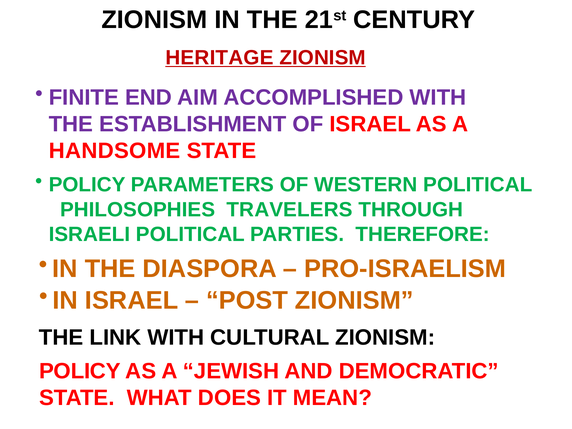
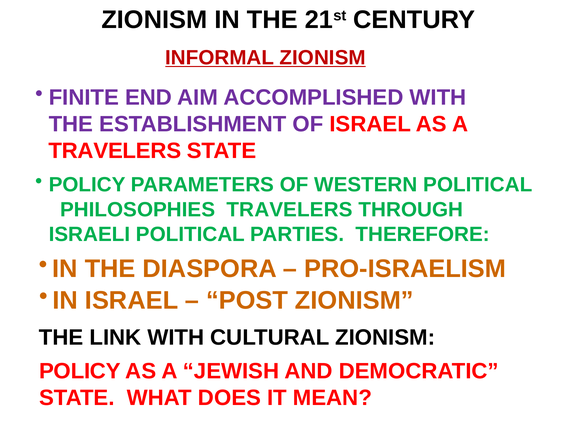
HERITAGE: HERITAGE -> INFORMAL (220, 58)
HANDSOME: HANDSOME -> TRAVELERS (115, 151)
